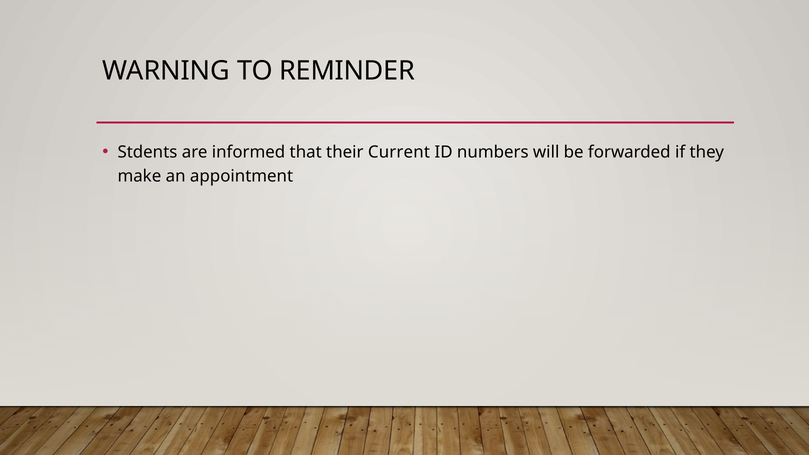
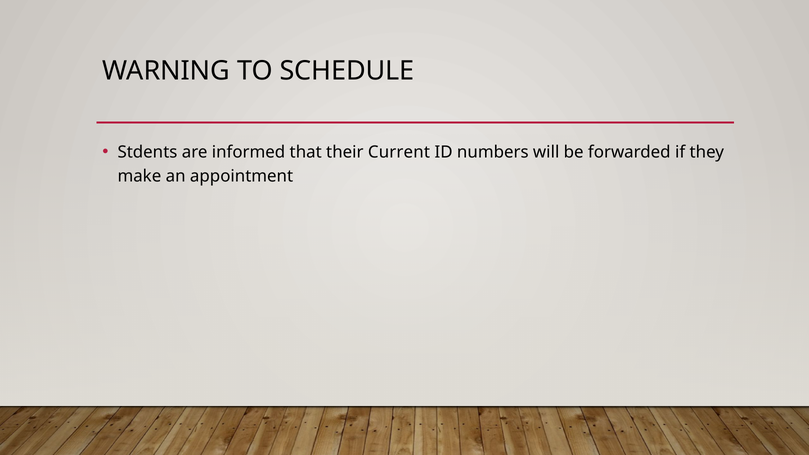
REMINDER: REMINDER -> SCHEDULE (347, 71)
